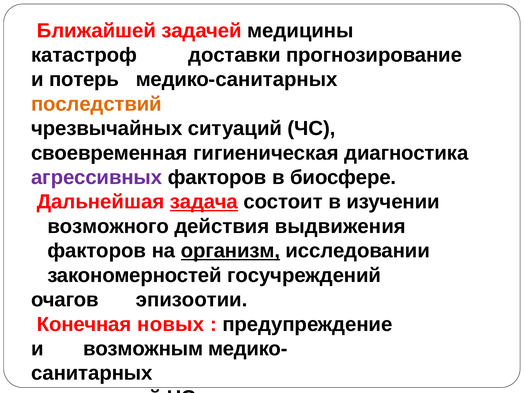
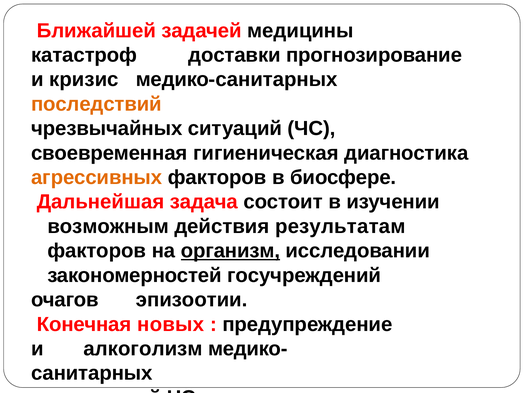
потерь: потерь -> кризис (84, 80)
агрессивных colour: purple -> orange (97, 177)
задача underline: present -> none (204, 202)
возможного: возможного -> возможным (108, 226)
выдвижения: выдвижения -> результатам (340, 226)
возможным: возможным -> алкоголизм (143, 349)
